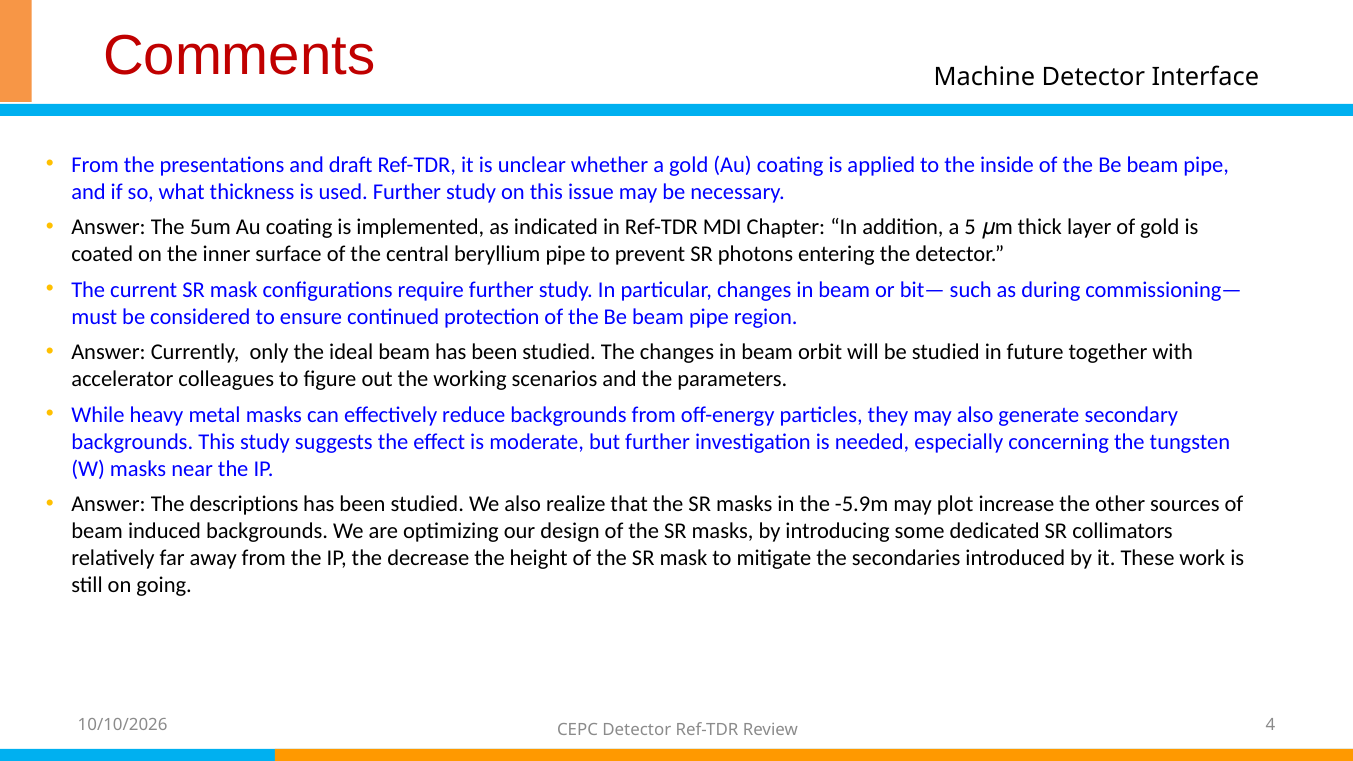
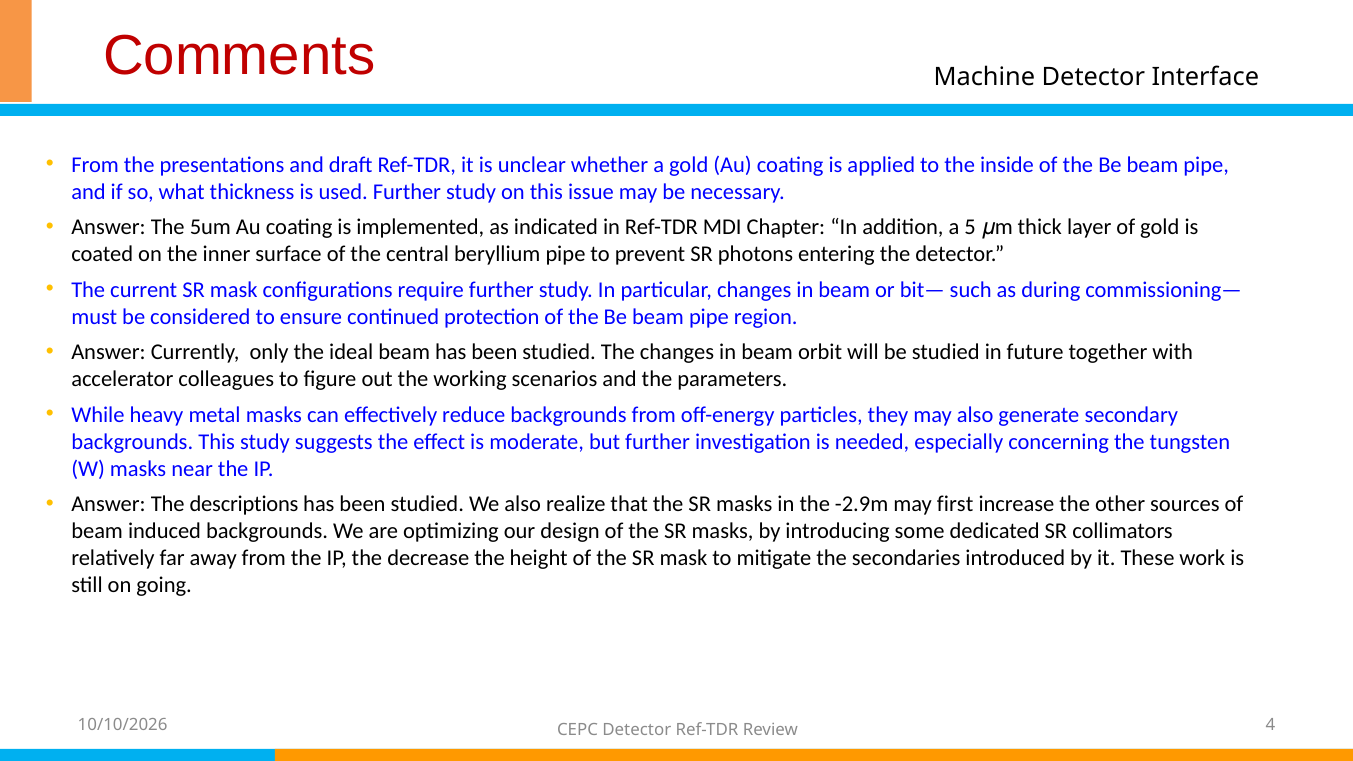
-5.9m: -5.9m -> -2.9m (862, 504)
plot: plot -> first (955, 504)
